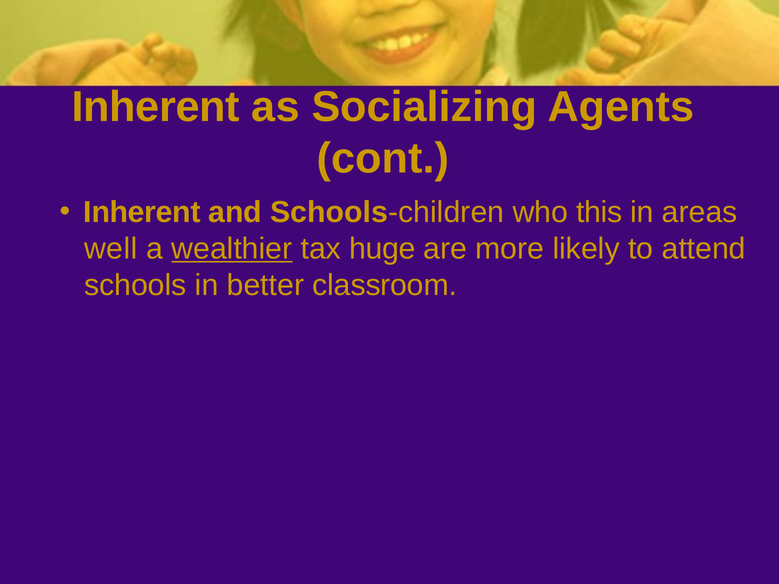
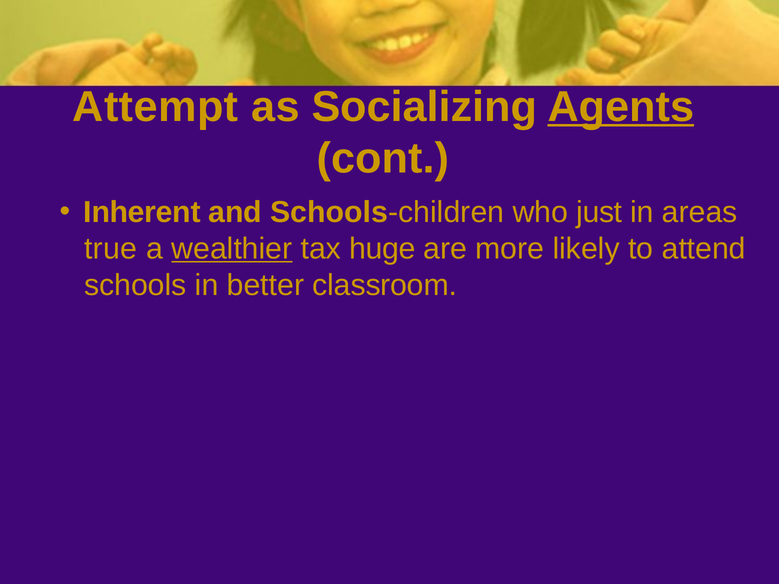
Inherent: Inherent -> Attempt (155, 107)
Agents underline: none -> present (621, 107)
this: this -> just (599, 212)
well: well -> true (111, 249)
